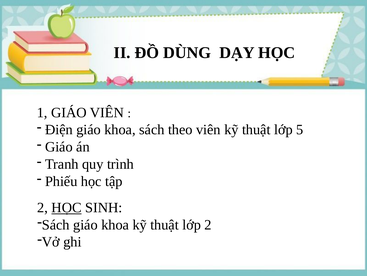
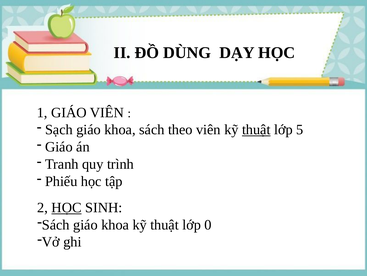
Điện: Điện -> Sạch (59, 129)
thuật underline: none -> present (256, 129)
lớp 2: 2 -> 0 (208, 224)
